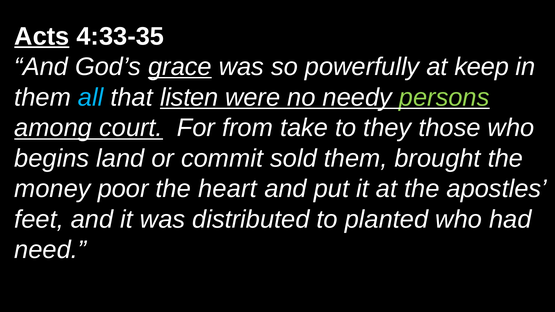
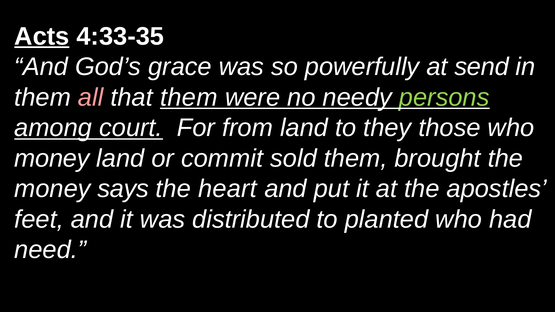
grace underline: present -> none (180, 67)
keep: keep -> send (482, 67)
all colour: light blue -> pink (91, 97)
that listen: listen -> them (189, 97)
from take: take -> land (304, 128)
begins: begins -> money (52, 158)
poor: poor -> says (123, 189)
